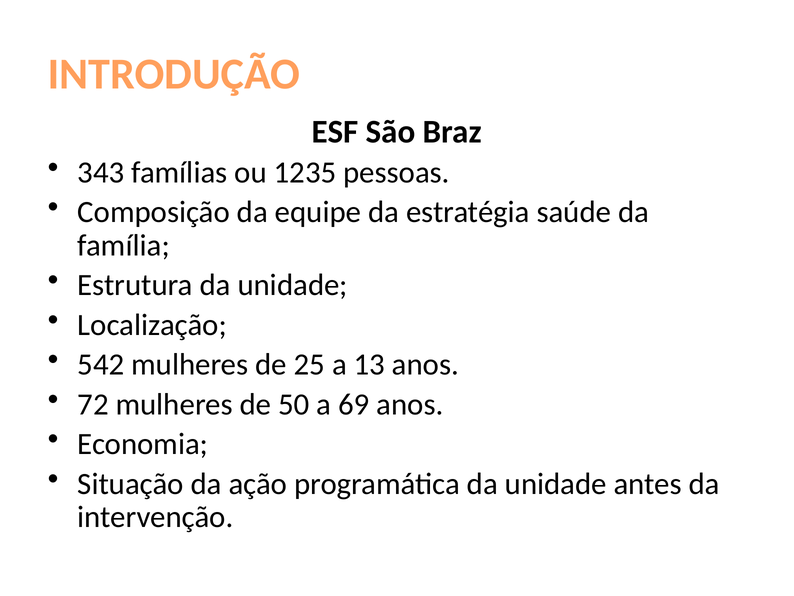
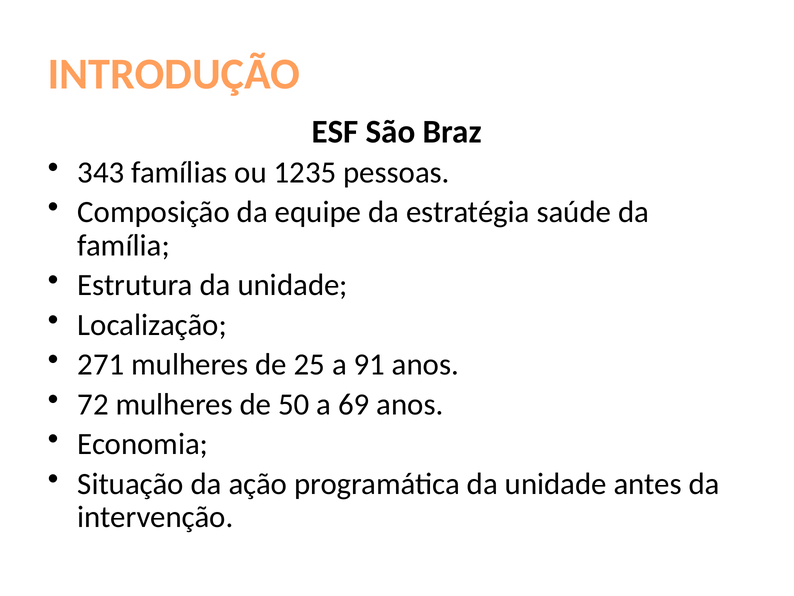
542: 542 -> 271 (101, 364)
13: 13 -> 91 (369, 364)
